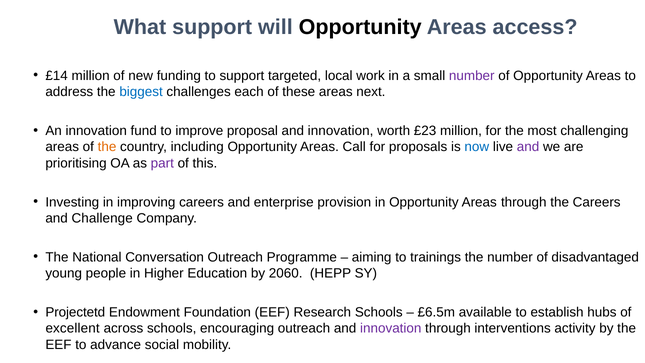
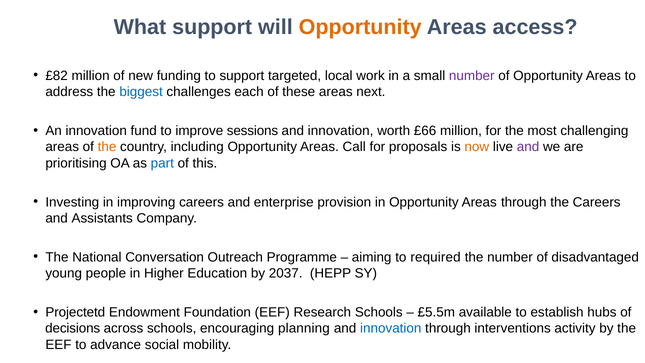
Opportunity colour: black -> orange (360, 27)
£14: £14 -> £82 (57, 76)
proposal: proposal -> sessions (252, 131)
£23: £23 -> £66 (425, 131)
now colour: blue -> orange (477, 147)
part colour: purple -> blue (162, 163)
Challenge: Challenge -> Assistants (102, 218)
trainings: trainings -> required (436, 257)
2060: 2060 -> 2037 (286, 273)
£6.5m: £6.5m -> £5.5m (436, 312)
excellent: excellent -> decisions (73, 328)
encouraging outreach: outreach -> planning (304, 328)
innovation colour: purple -> blue (391, 328)
